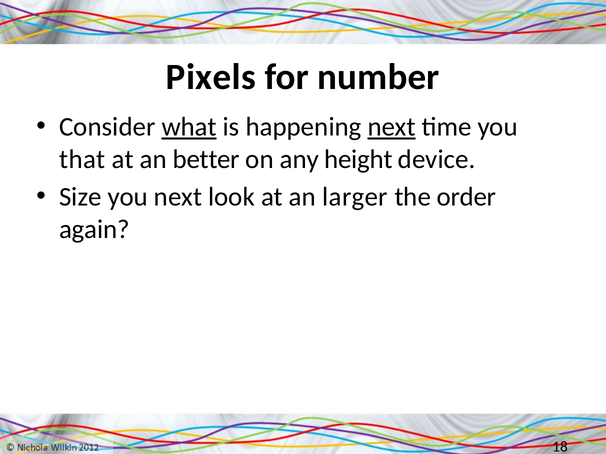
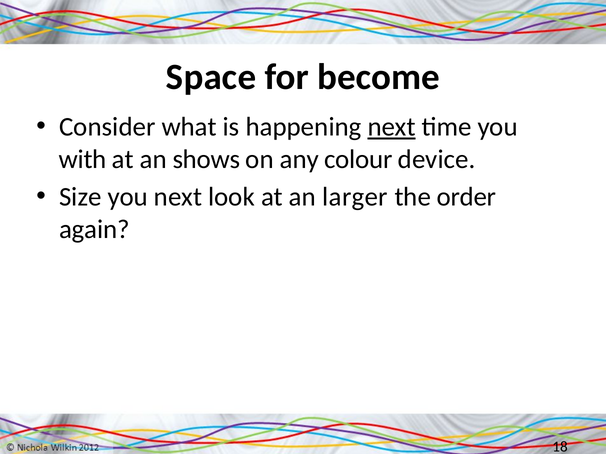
Pixels: Pixels -> Space (211, 77)
number: number -> become (379, 77)
what underline: present -> none (189, 127)
that: that -> with (83, 159)
better: better -> shows (206, 159)
height: height -> colour (358, 159)
